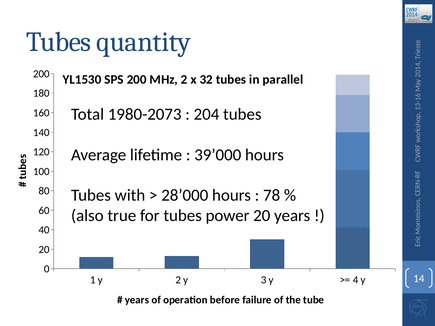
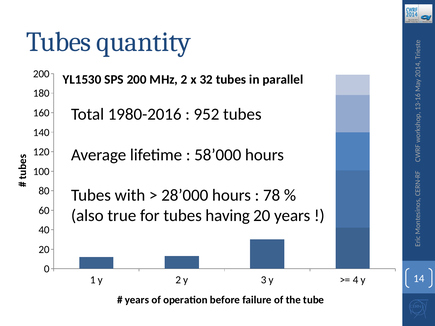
1980-2073: 1980-2073 -> 1980-2016 (145, 114)
204: 204 -> 952 (206, 114)
39’000: 39’000 -> 58’000 (218, 155)
power: power -> having (228, 216)
